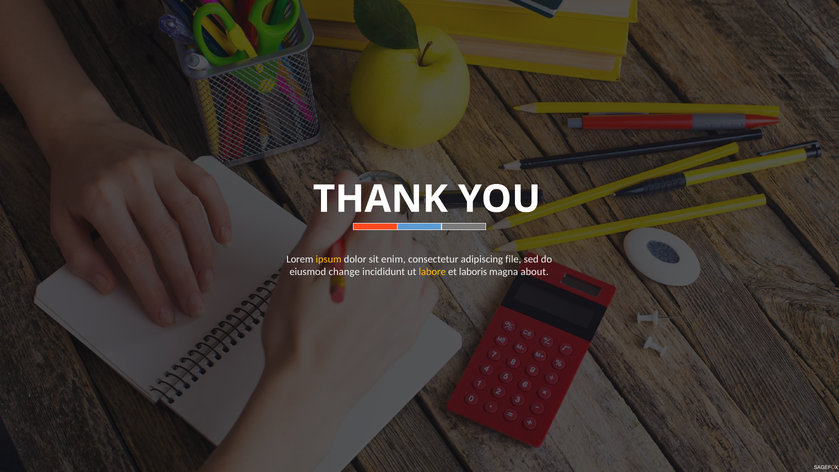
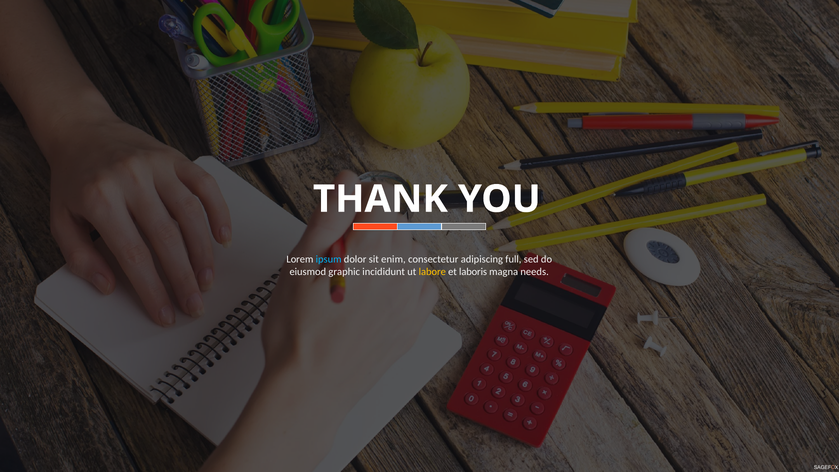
ipsum colour: yellow -> light blue (329, 259)
file: file -> full (513, 259)
change: change -> graphic (344, 272)
about: about -> needs (535, 272)
